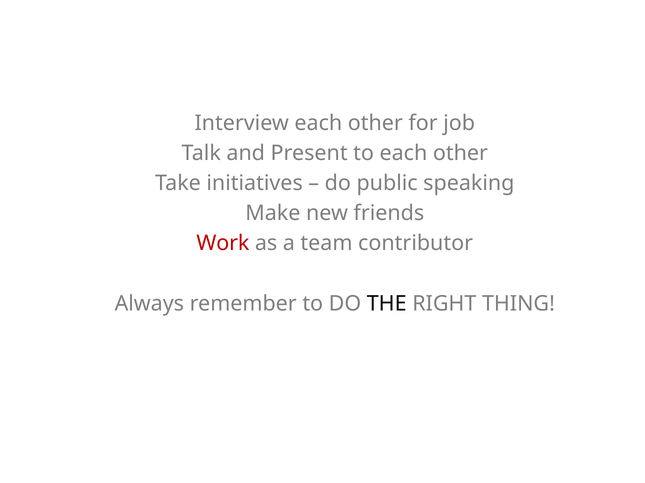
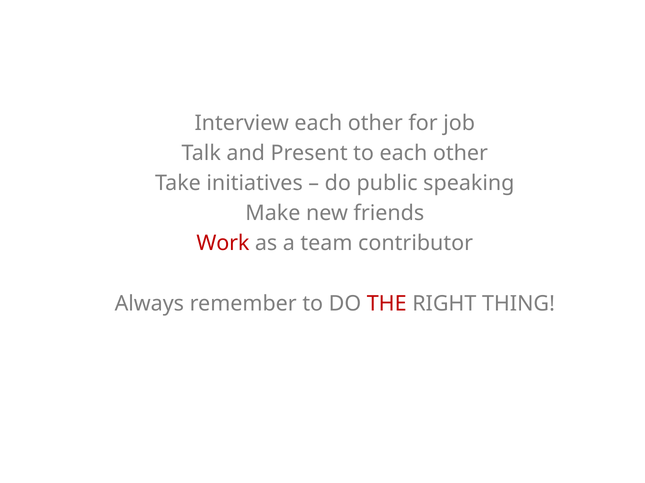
THE colour: black -> red (387, 304)
